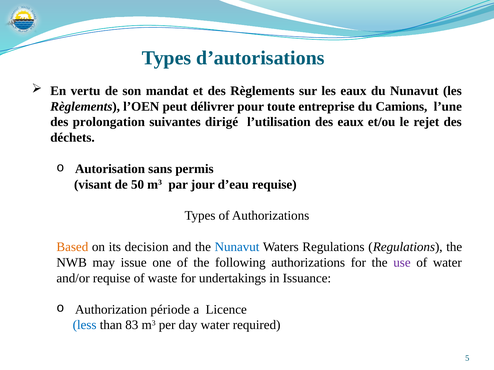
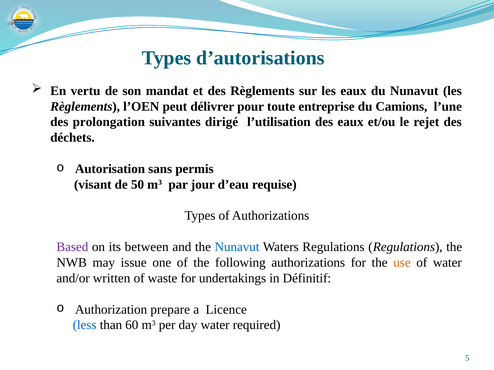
Based colour: orange -> purple (72, 247)
decision: decision -> between (147, 247)
use colour: purple -> orange (402, 263)
and/or requise: requise -> written (112, 279)
Issuance: Issuance -> Définitif (307, 279)
période: période -> prepare (170, 310)
83: 83 -> 60 (132, 325)
